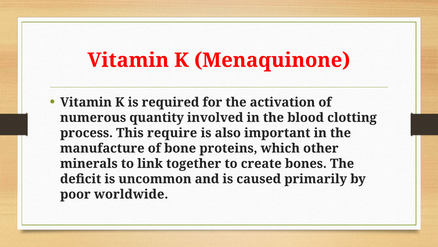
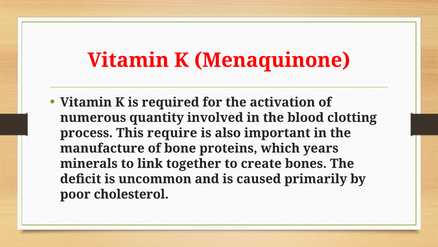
other: other -> years (321, 148)
worldwide: worldwide -> cholesterol (131, 194)
